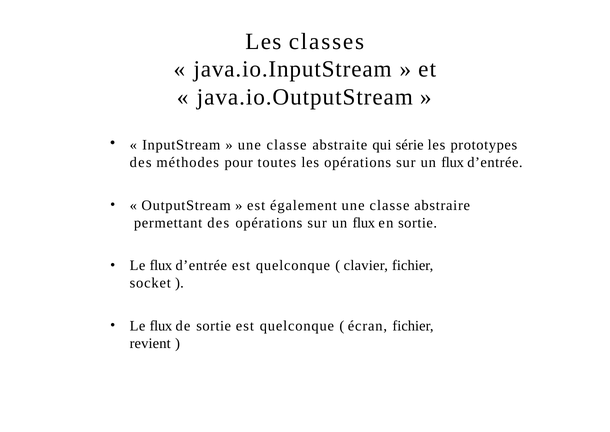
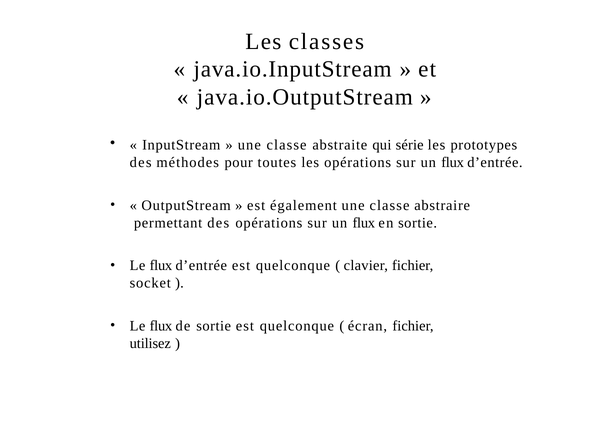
revient: revient -> utilisez (150, 343)
